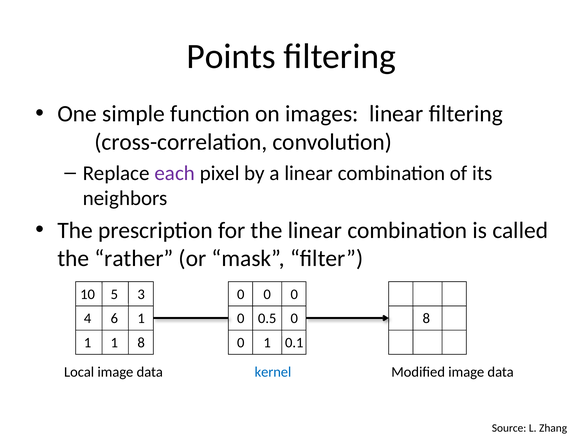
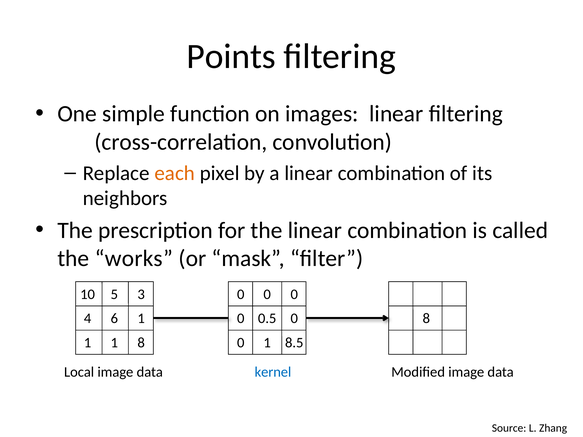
each colour: purple -> orange (175, 173)
rather: rather -> works (134, 259)
0.1: 0.1 -> 8.5 (294, 343)
